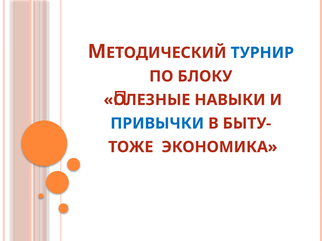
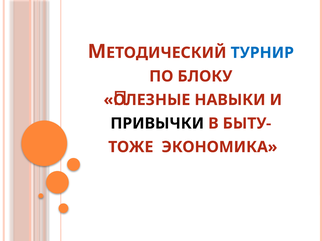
ПРИВЫЧКИ colour: blue -> black (157, 124)
